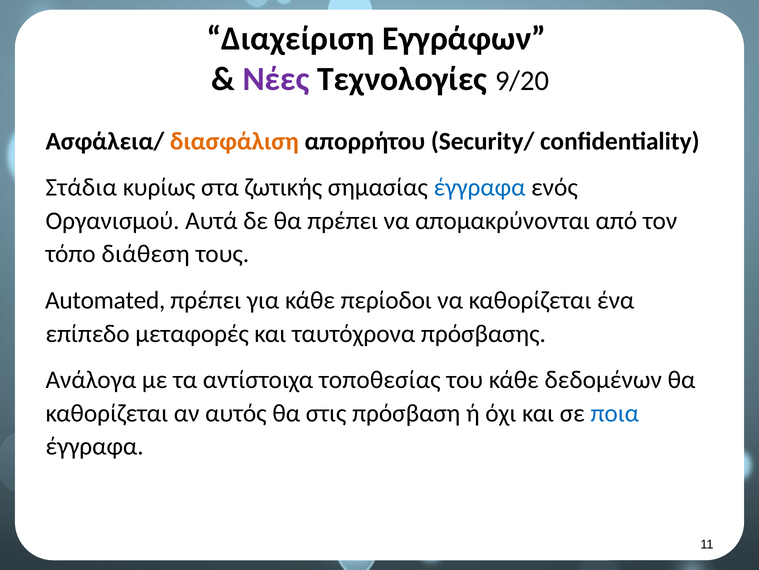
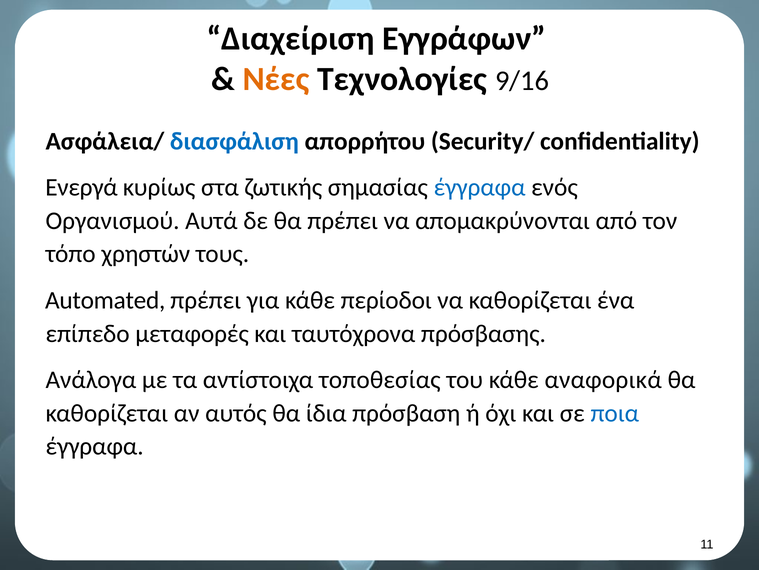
Νέες colour: purple -> orange (276, 79)
9/20: 9/20 -> 9/16 (522, 81)
διασφάλιση colour: orange -> blue (234, 141)
Στάδια: Στάδια -> Ενεργά (81, 187)
διάθεση: διάθεση -> χρηστών (146, 254)
δεδομένων: δεδομένων -> αναφορικά (603, 379)
στις: στις -> ίδια (326, 413)
